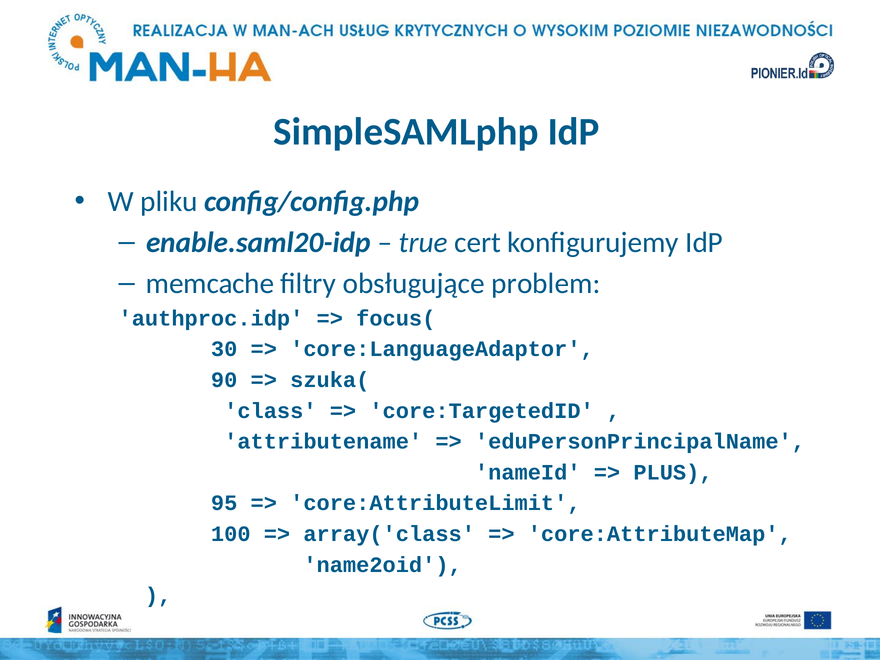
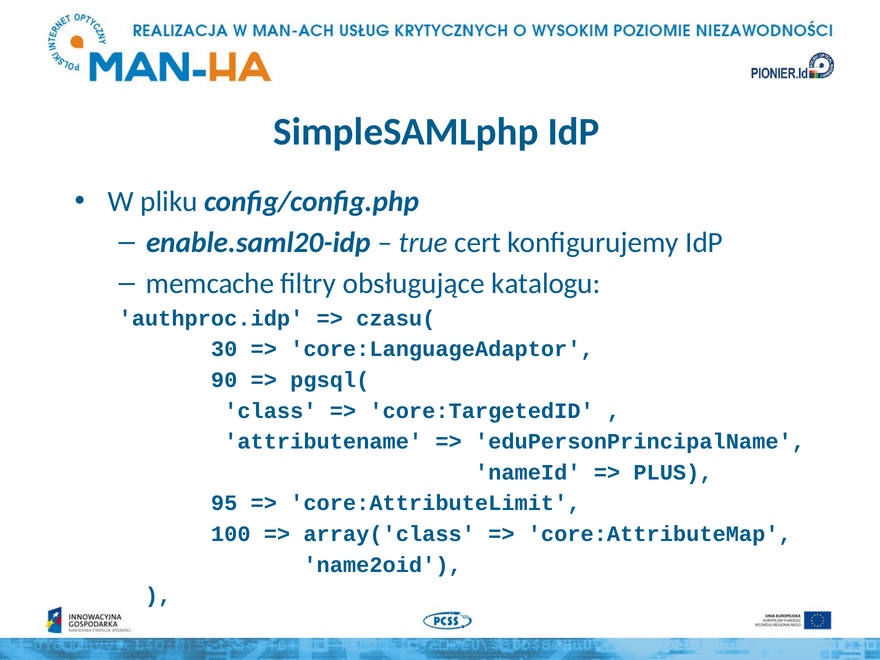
problem: problem -> katalogu (546, 284)
focus(: focus( -> czasu( (396, 318)
szuka(: szuka( -> pgsql( (330, 380)
